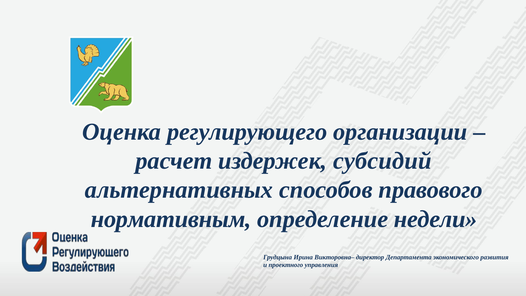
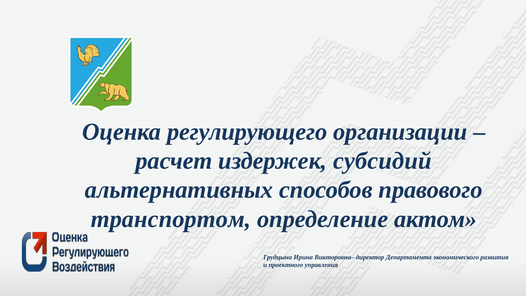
нормативным: нормативным -> транспортом (171, 219)
недели: недели -> актом (436, 219)
